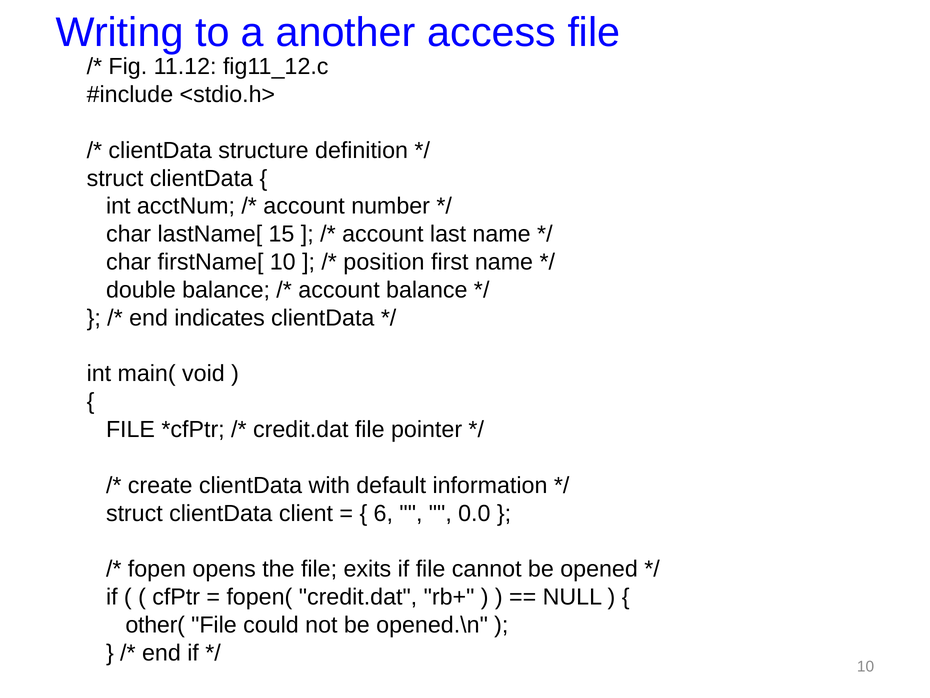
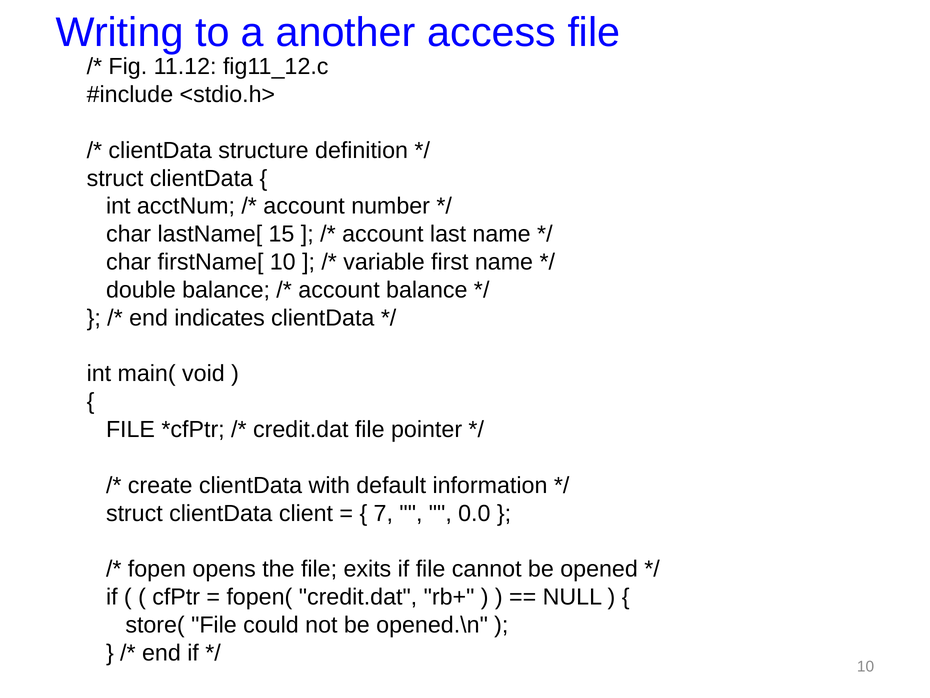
position: position -> variable (384, 262)
6: 6 -> 7 (383, 513)
other(: other( -> store( (155, 625)
